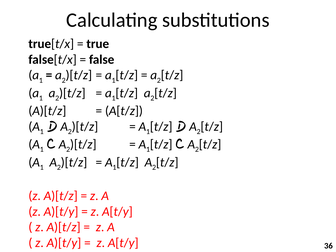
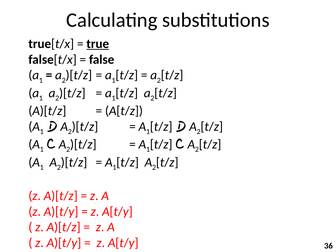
true underline: none -> present (98, 44)
